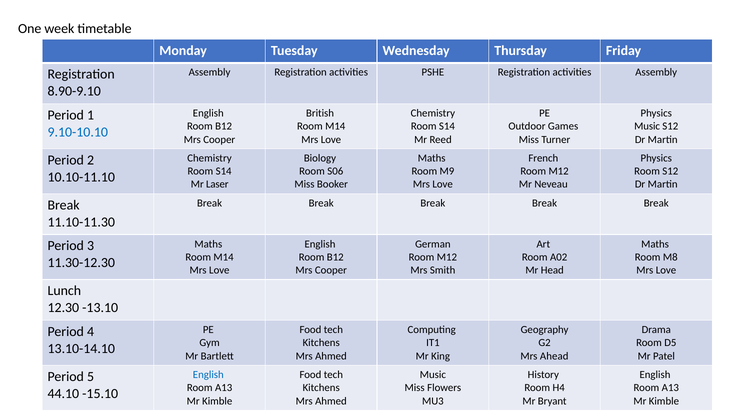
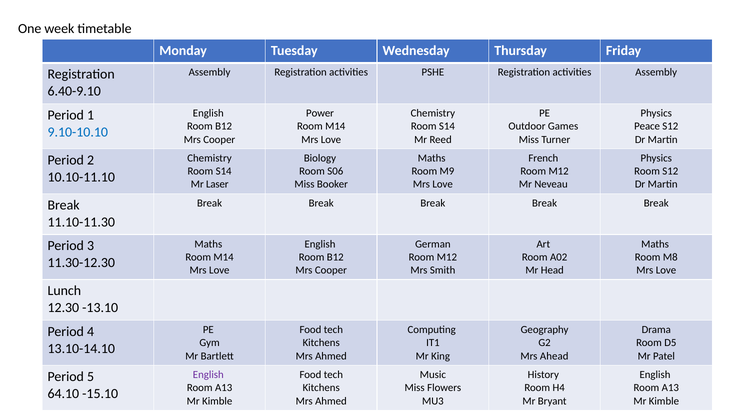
8.90-9.10: 8.90-9.10 -> 6.40-9.10 (74, 91)
British: British -> Power (320, 113)
Music: Music -> Peace (647, 126)
English colour: blue -> purple (208, 375)
44.10: 44.10 -> 64.10 (63, 394)
